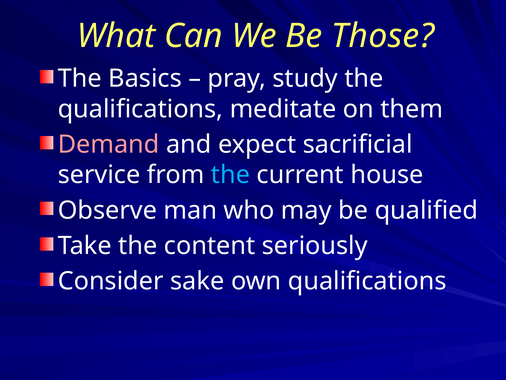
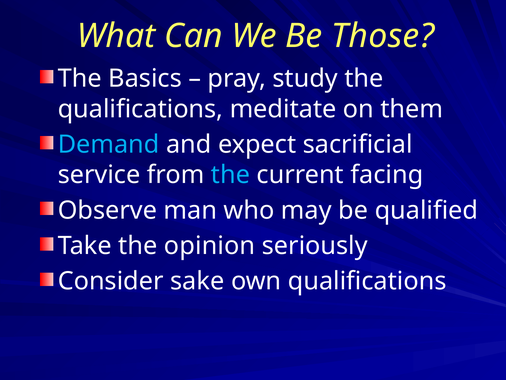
Demand colour: pink -> light blue (109, 144)
house: house -> facing (387, 175)
content: content -> opinion (210, 245)
